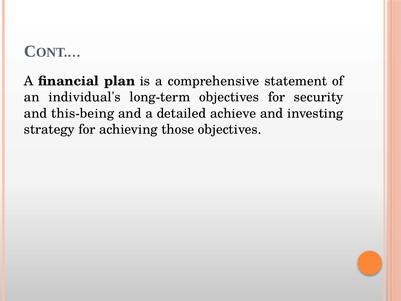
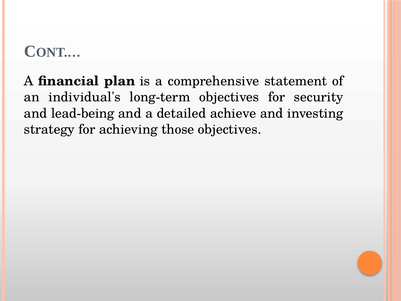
this-being: this-being -> lead-being (83, 113)
